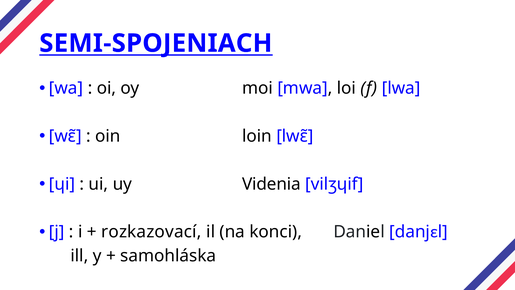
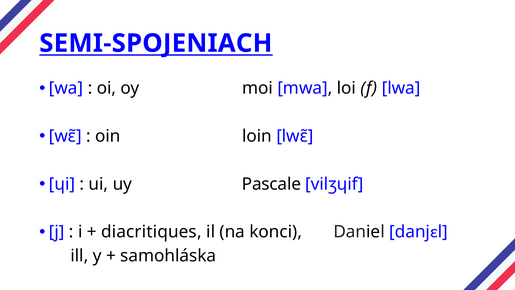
Videnia: Videnia -> Pascale (271, 184)
rozkazovací: rozkazovací -> diacritiques (151, 232)
